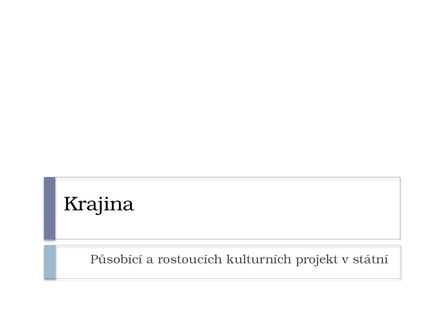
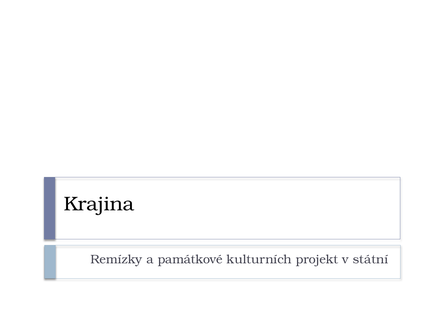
Působící: Působící -> Remízky (116, 260)
rostoucích: rostoucích -> památkové (190, 260)
